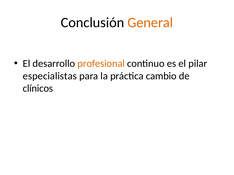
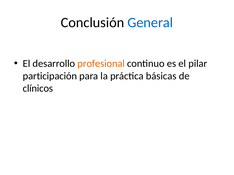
General colour: orange -> blue (150, 23)
especialistas: especialistas -> participación (50, 76)
cambio: cambio -> básicas (161, 76)
